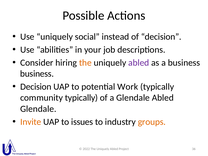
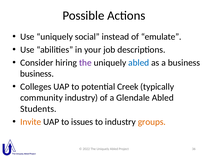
of decision: decision -> emulate (161, 37)
the colour: orange -> purple (85, 63)
abled colour: purple -> blue (139, 63)
Decision: Decision -> Colleges (36, 87)
Work: Work -> Creek (128, 87)
community typically: typically -> industry (81, 98)
Glendale: Glendale -> Students (38, 109)
